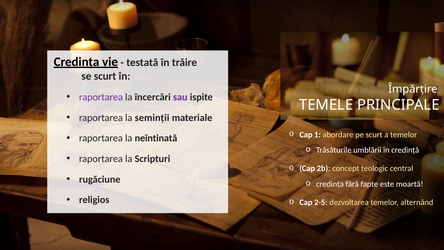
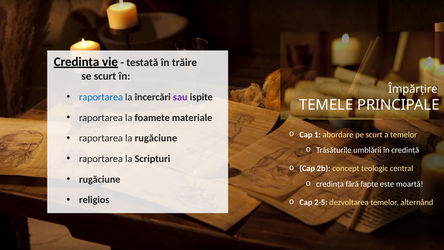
raportarea colour: purple -> blue (101, 97)
seminții: seminții -> foamete (152, 118)
la neîntinată: neîntinată -> rugăciune (156, 138)
